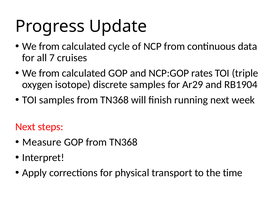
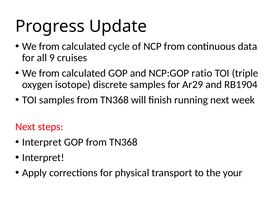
7: 7 -> 9 (52, 58)
rates: rates -> ratio (202, 73)
Measure: Measure -> Interpret (42, 142)
time: time -> your (233, 173)
